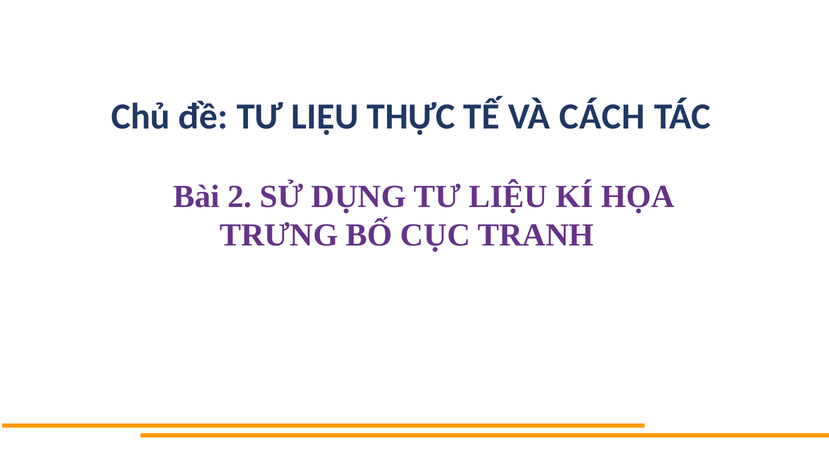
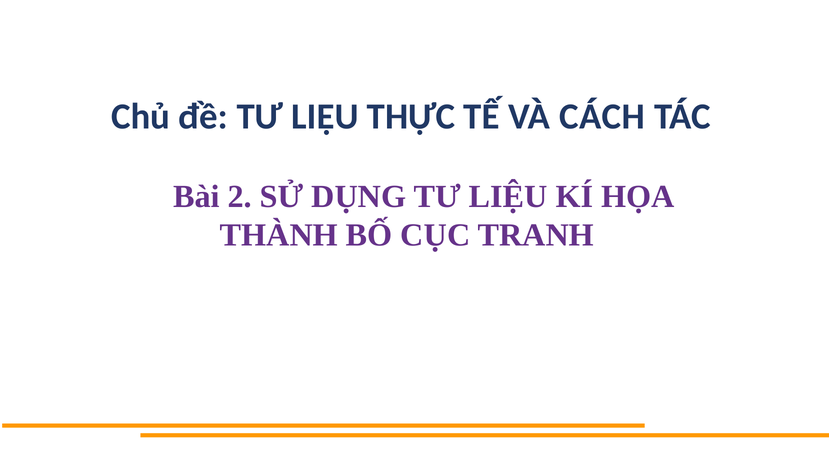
TRƯNG: TRƯNG -> THÀNH (279, 235)
